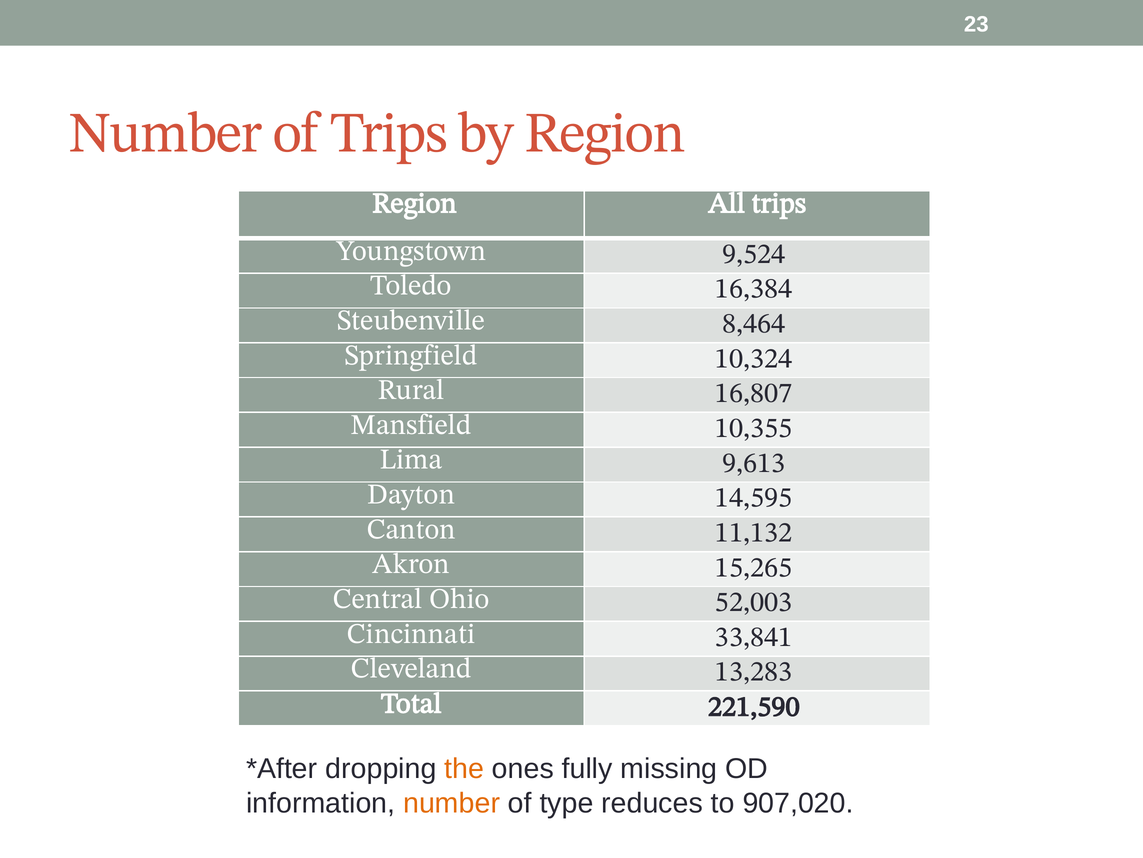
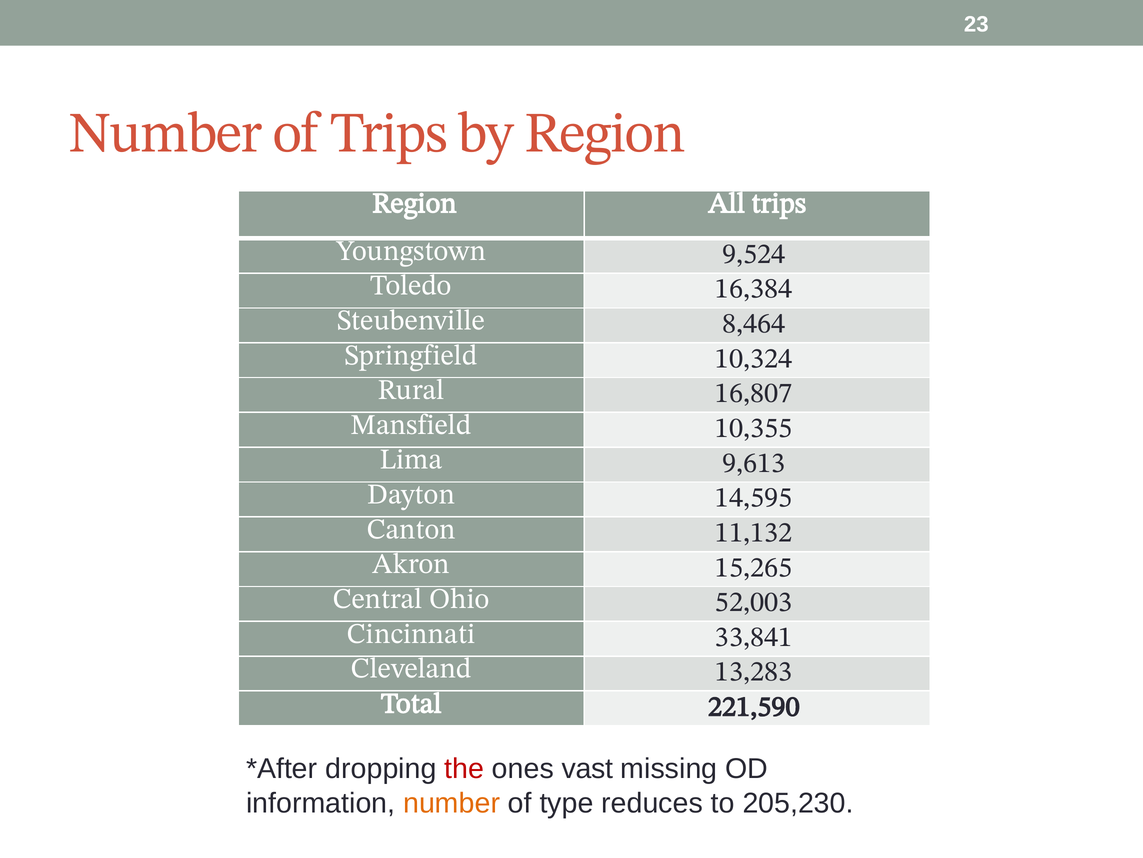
the colour: orange -> red (464, 768)
fully: fully -> vast (587, 768)
907,020: 907,020 -> 205,230 (798, 803)
